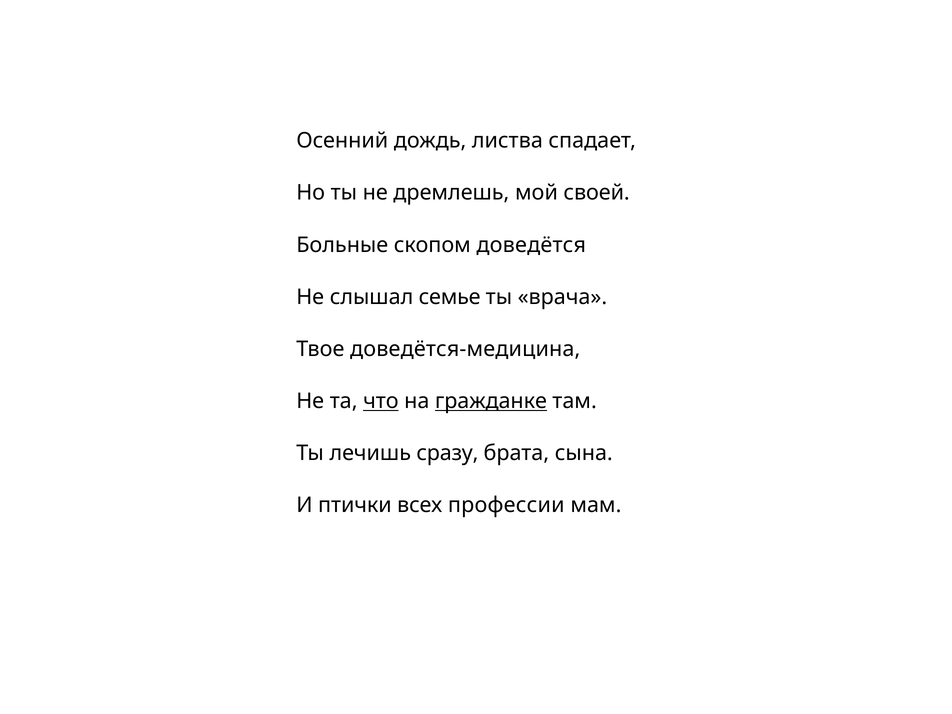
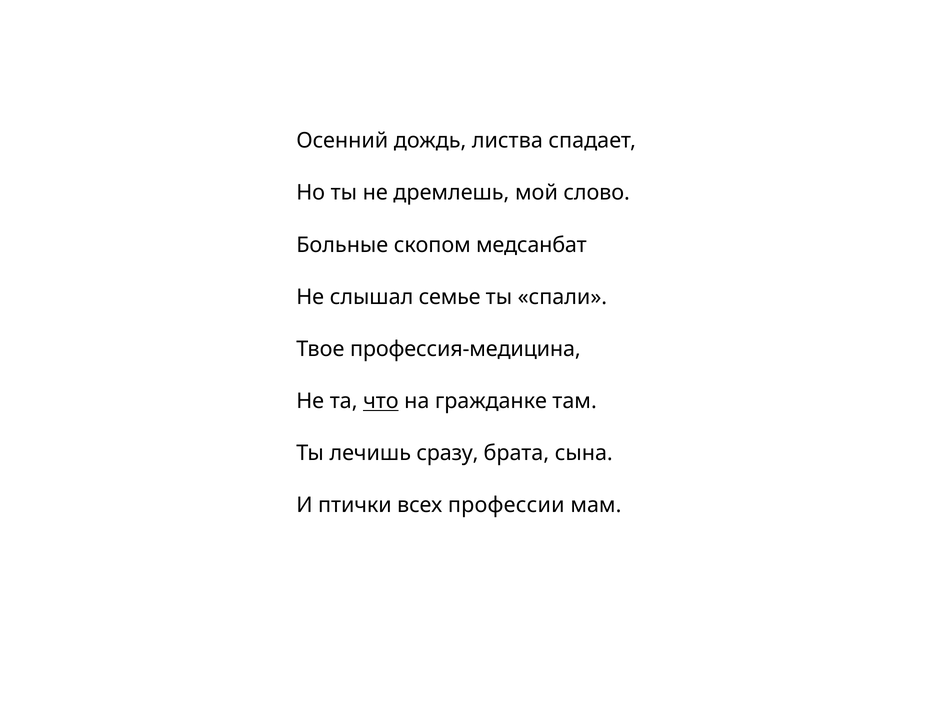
своей: своей -> слово (597, 193)
доведётся: доведётся -> медсанбат (531, 245)
врача: врача -> спали (562, 297)
доведётся-медицина: доведётся-медицина -> профессия-медицина (465, 349)
гражданке underline: present -> none (491, 401)
